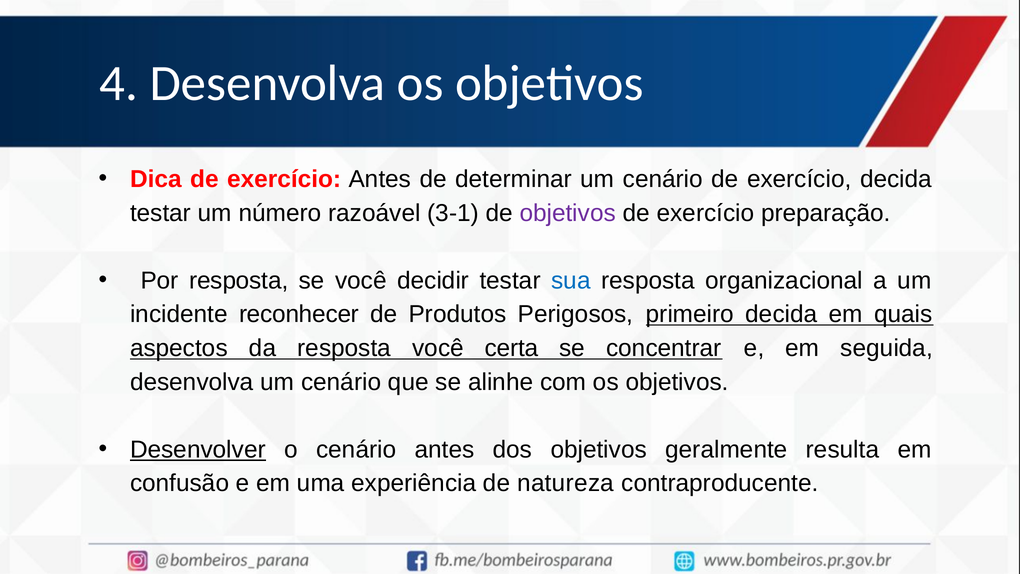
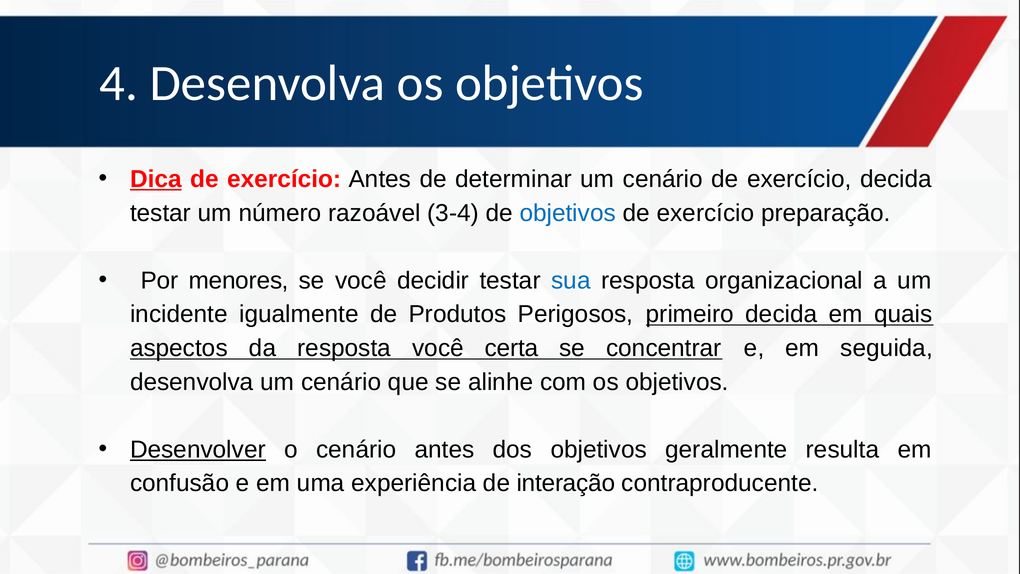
Dica underline: none -> present (156, 179)
3-1: 3-1 -> 3-4 (453, 213)
objetivos colour: purple -> blue (568, 213)
Por resposta: resposta -> menores (239, 280)
reconhecer: reconhecer -> igualmente (299, 314)
natureza: natureza -> interação (566, 483)
